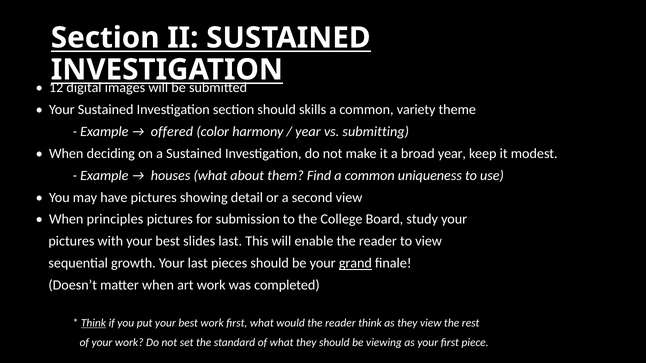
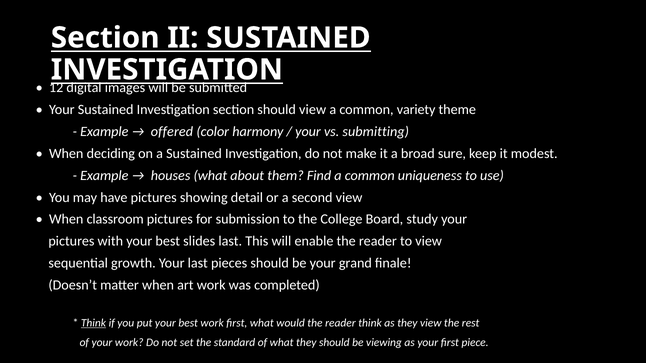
should skills: skills -> view (313, 110)
year: year -> your (308, 132)
broad year: year -> sure (452, 154)
principles: principles -> classroom (115, 220)
grand underline: present -> none (355, 264)
